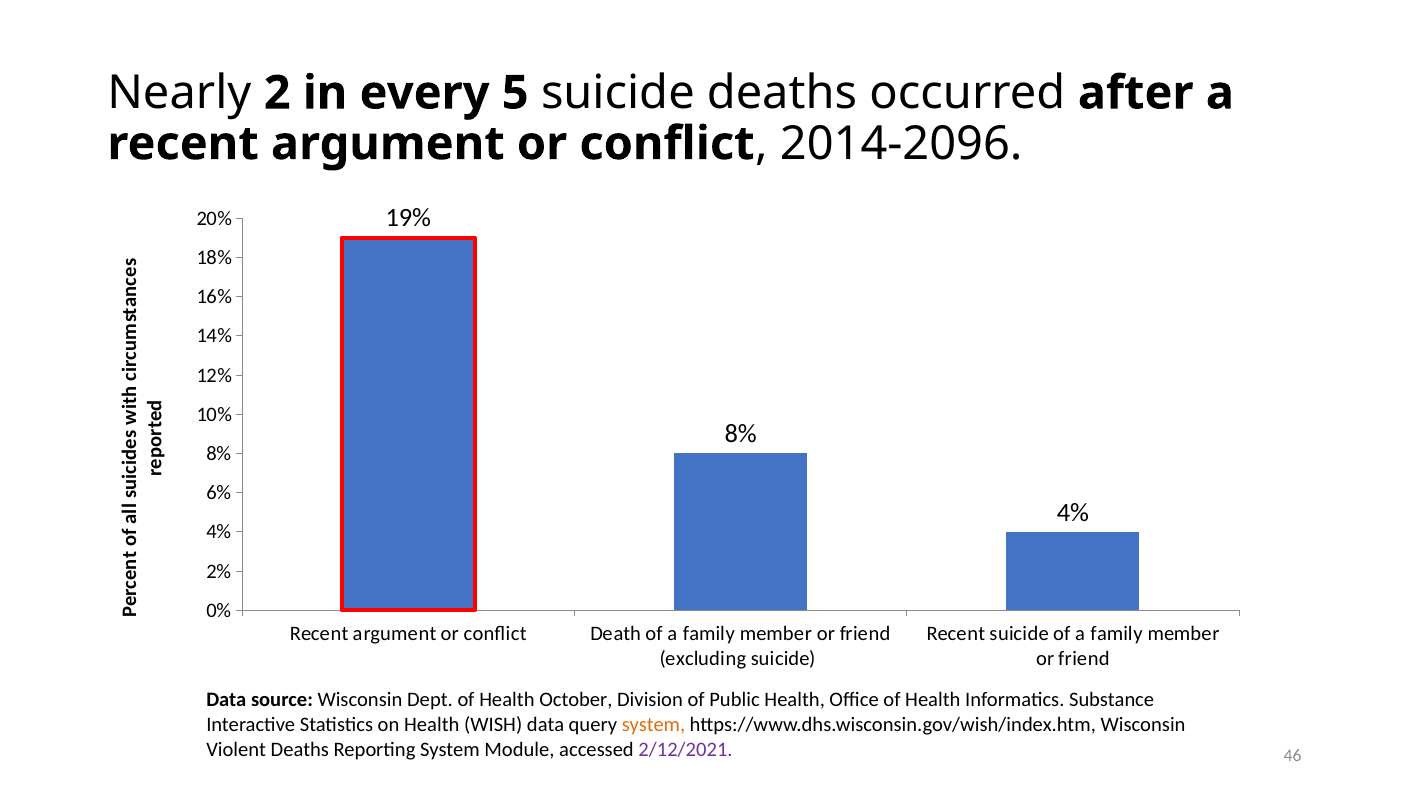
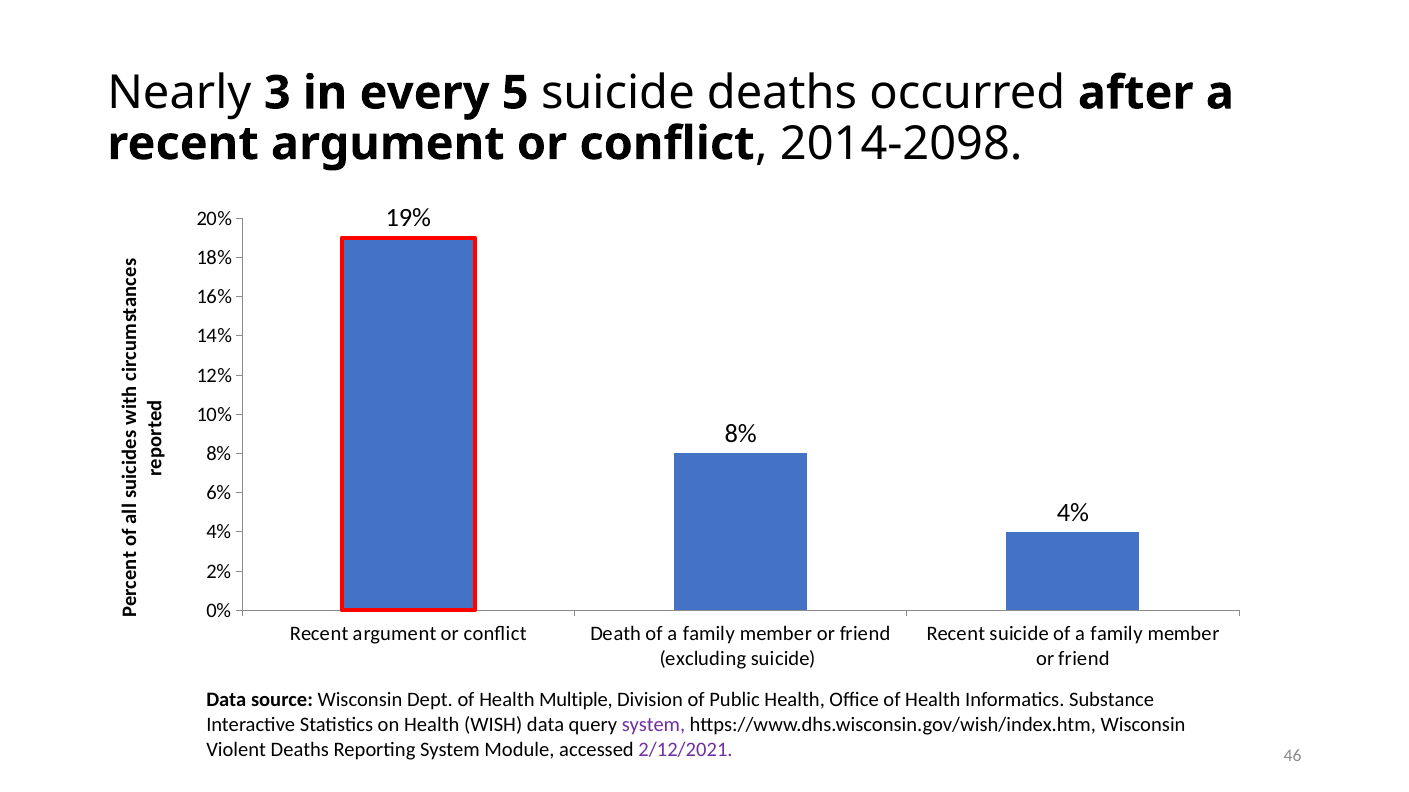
2: 2 -> 3 (277, 93)
2014-2096: 2014-2096 -> 2014-2098 (901, 144)
October: October -> Multiple (576, 700)
system colour: orange -> purple (653, 725)
